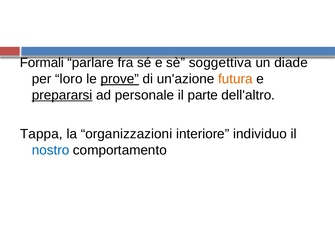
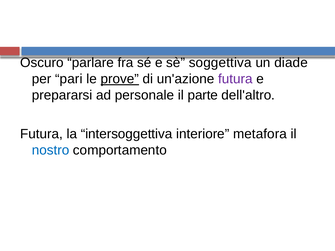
Formali: Formali -> Oscuro (42, 63)
loro: loro -> pari (69, 79)
futura colour: orange -> purple (235, 79)
prepararsi underline: present -> none (62, 95)
Tappa: Tappa -> Futura (41, 134)
organizzazioni: organizzazioni -> intersoggettiva (127, 134)
individuo: individuo -> metafora (260, 134)
